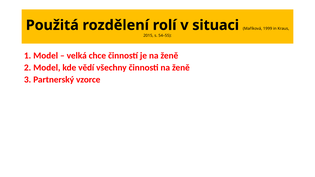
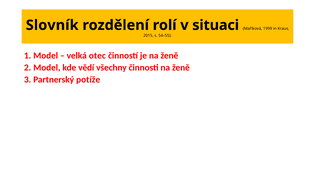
Použitá: Použitá -> Slovník (52, 25)
chce: chce -> otec (97, 56)
vzorce: vzorce -> potíže (88, 80)
